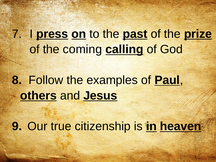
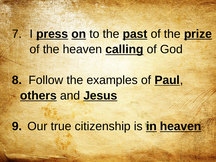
the coming: coming -> heaven (82, 49)
